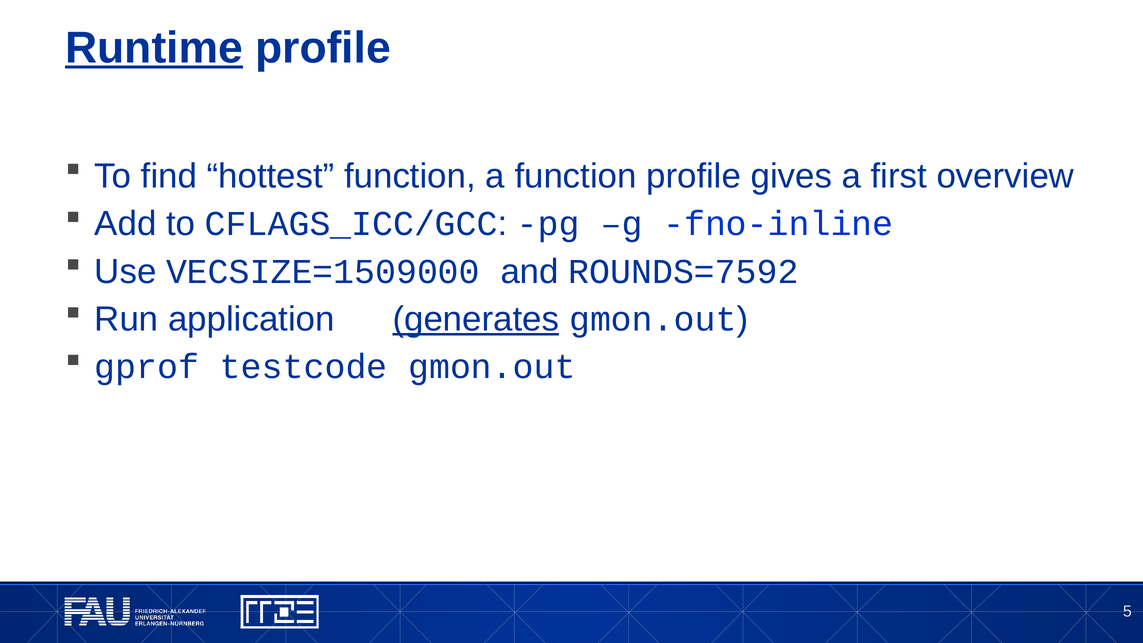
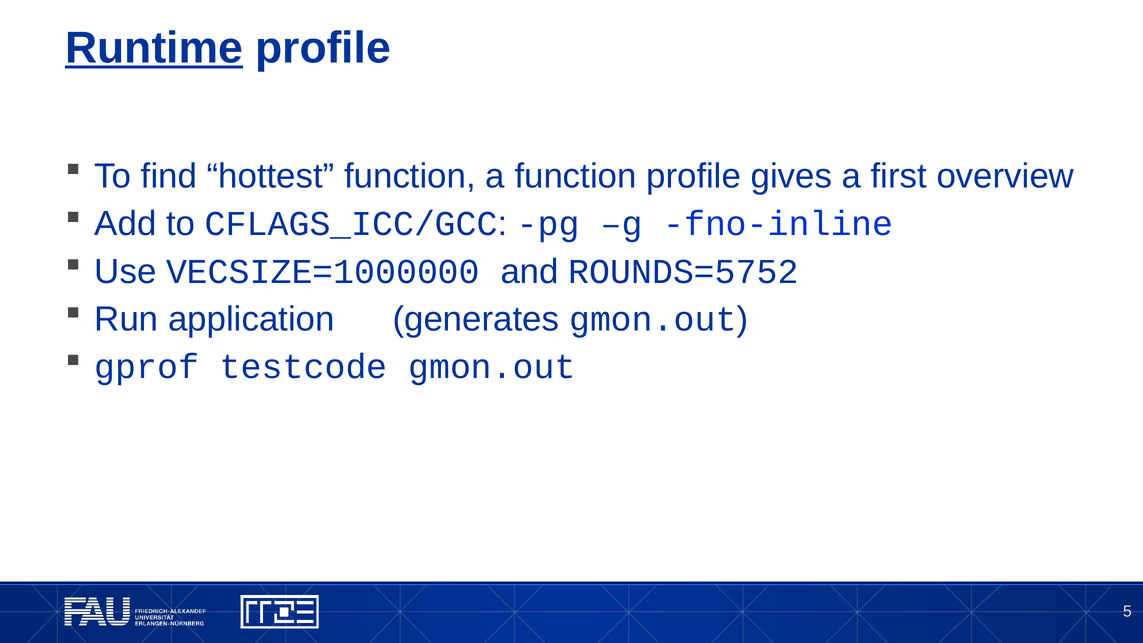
VECSIZE=1509000: VECSIZE=1509000 -> VECSIZE=1000000 (323, 271)
ROUNDS=7592: ROUNDS=7592 -> ROUNDS=5752 (683, 271)
generates underline: present -> none (476, 319)
